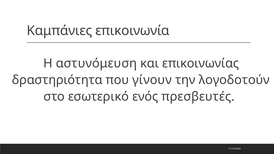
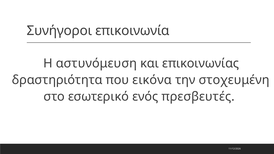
Καμπάνιες: Καμπάνιες -> Συνήγοροι (59, 31)
γίνουν: γίνουν -> εικόνα (152, 80)
λογοδοτούν: λογοδοτούν -> στοχευμένη (234, 80)
